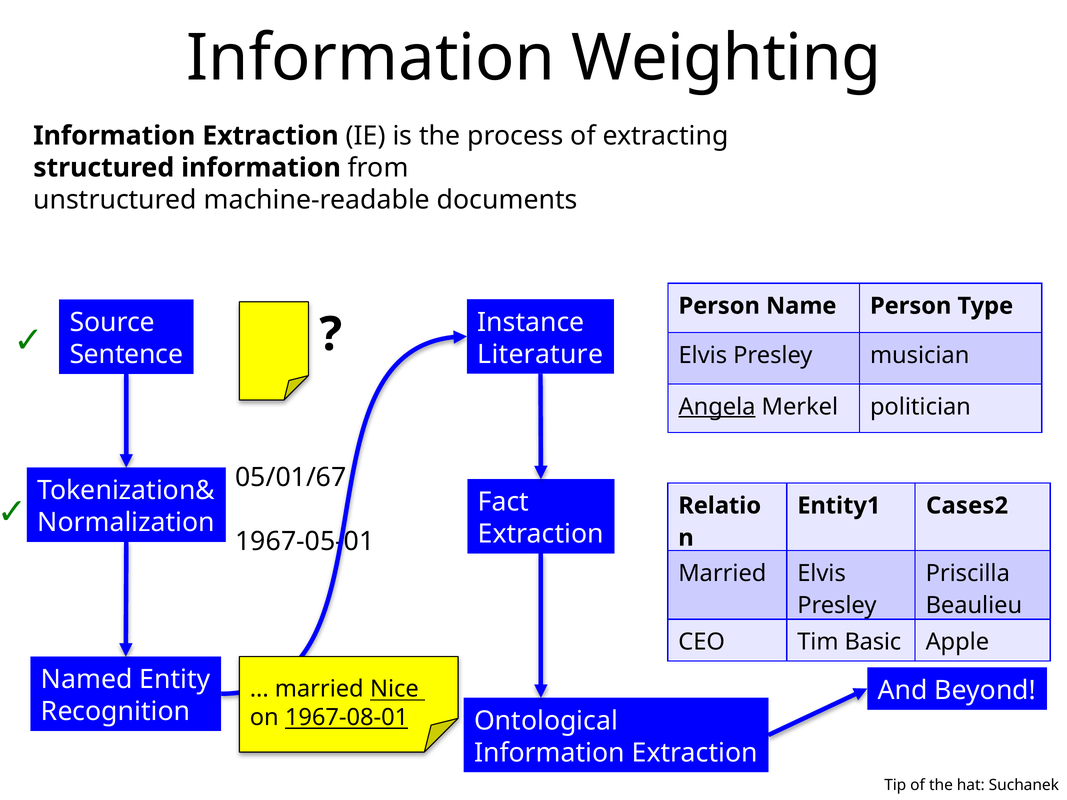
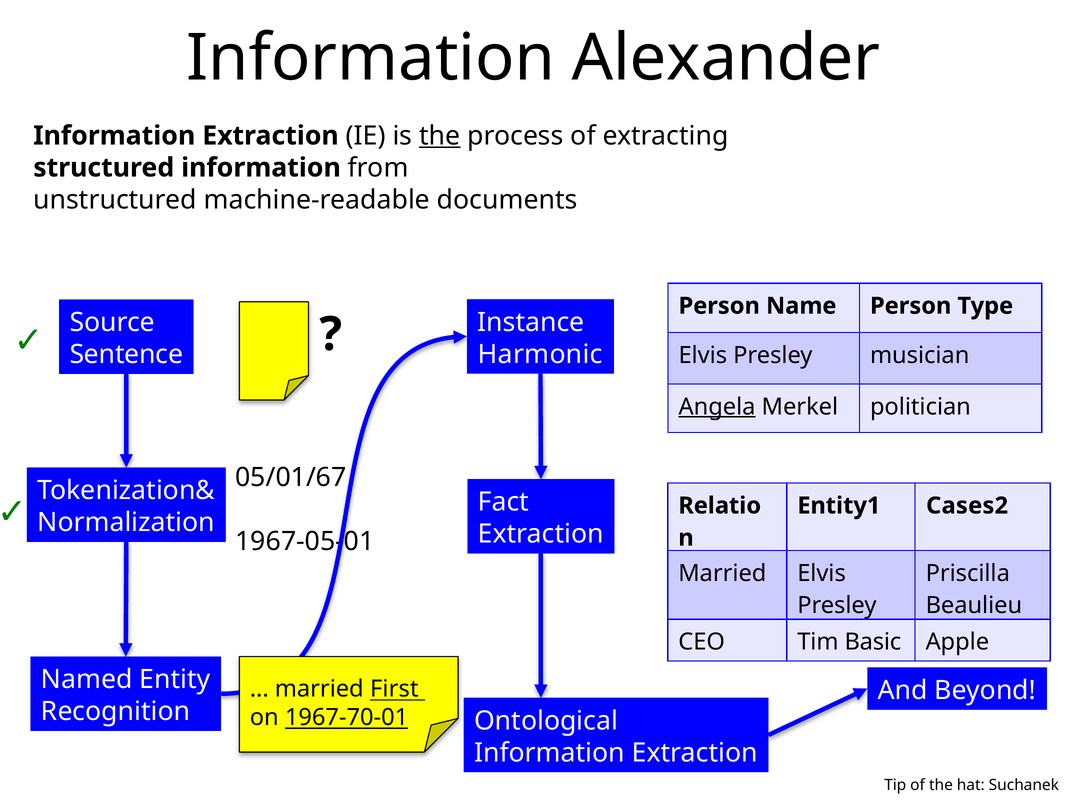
Weighting: Weighting -> Alexander (726, 58)
the underline: none -> present (440, 136)
Literature: Literature -> Harmonic (540, 354)
Nice: Nice -> First (394, 689)
1967-08-01: 1967-08-01 -> 1967-70-01 (347, 718)
